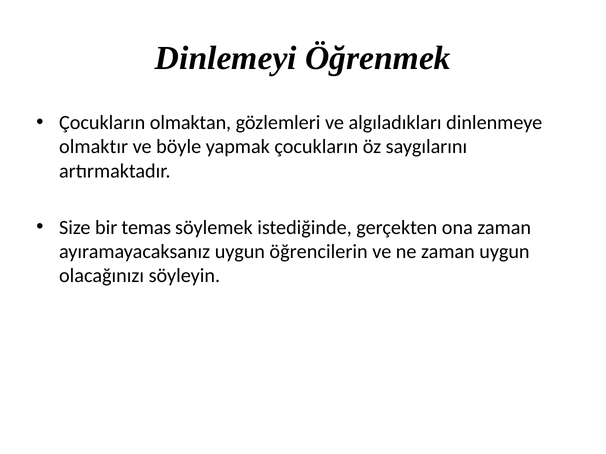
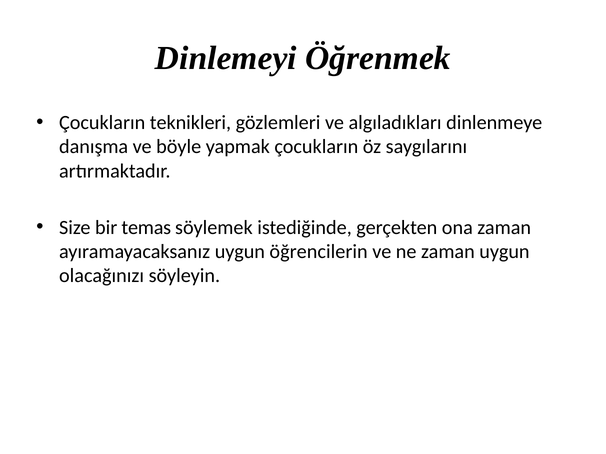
olmaktan: olmaktan -> teknikleri (190, 123)
olmaktır: olmaktır -> danışma (94, 147)
